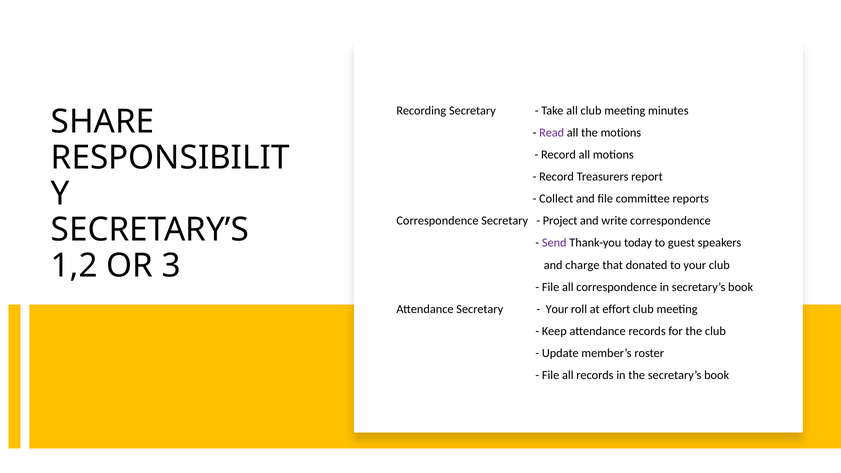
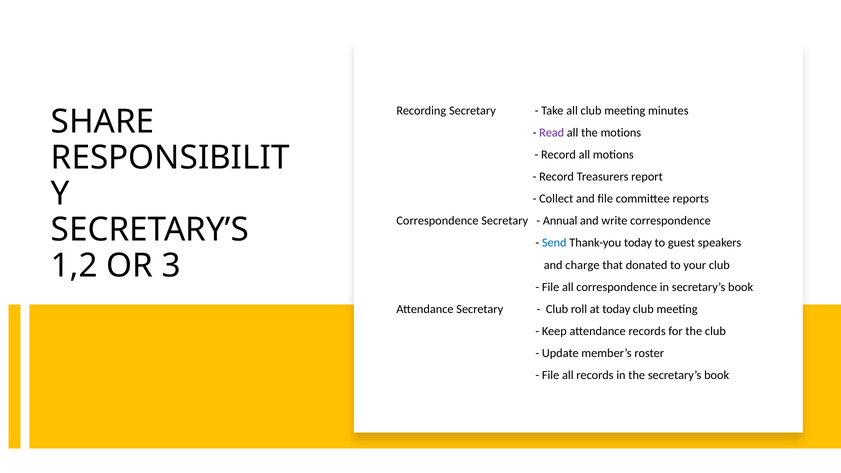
Project: Project -> Annual (560, 221)
Send colour: purple -> blue (554, 243)
Your: Your -> Club (557, 309)
at effort: effort -> today (616, 309)
